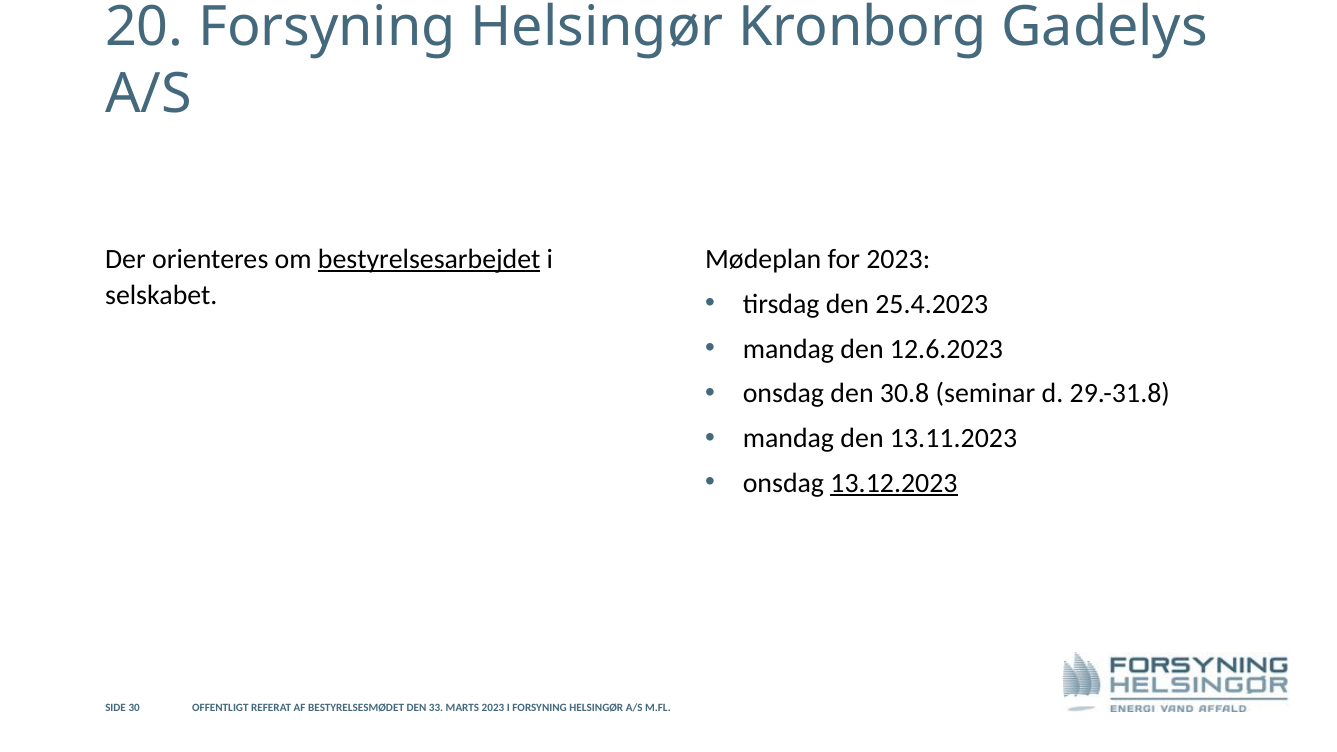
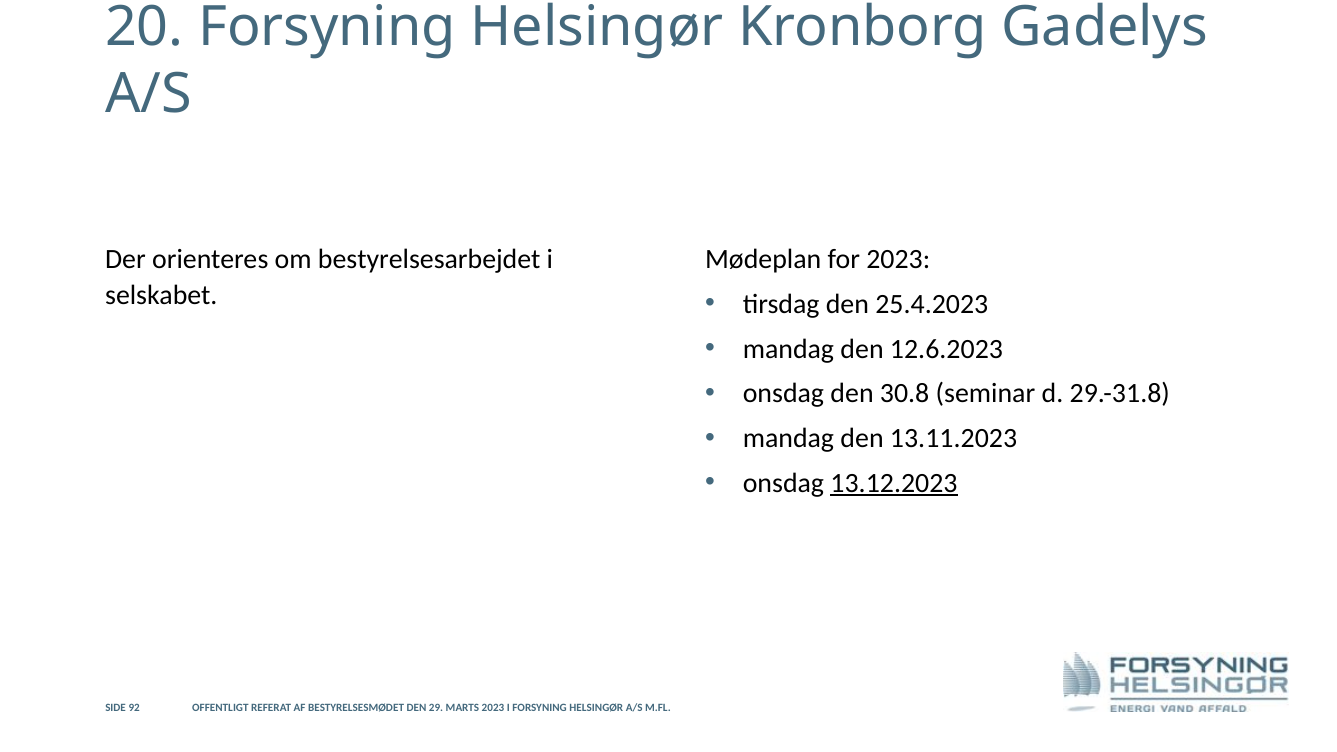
bestyrelsesarbejdet underline: present -> none (429, 259)
30: 30 -> 92 (134, 708)
33: 33 -> 29 (436, 708)
